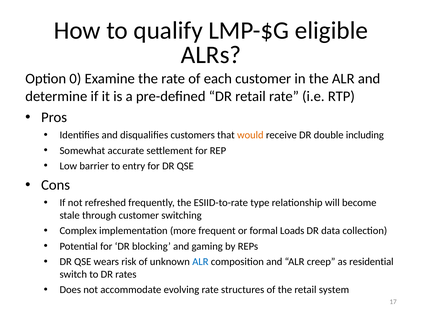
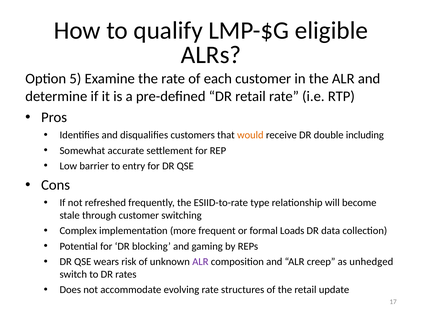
0: 0 -> 5 (75, 79)
ALR colour: blue -> purple (200, 262)
residential: residential -> unhedged (371, 262)
system: system -> update (334, 290)
